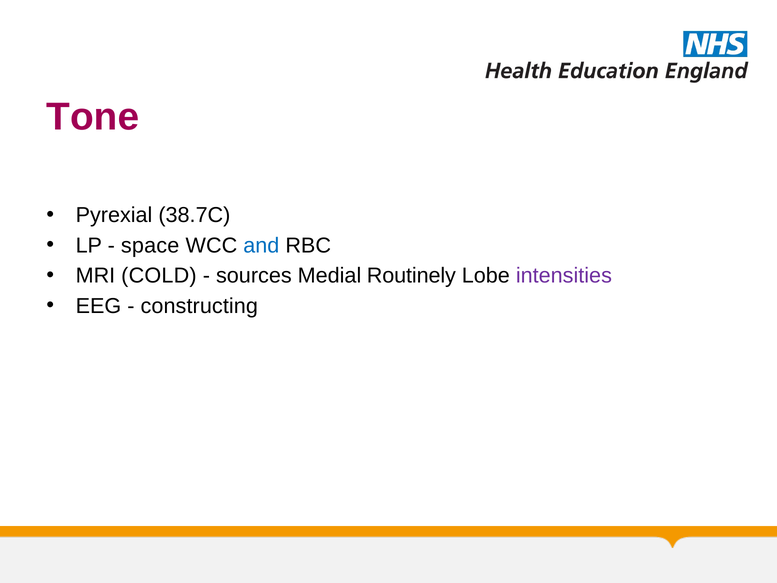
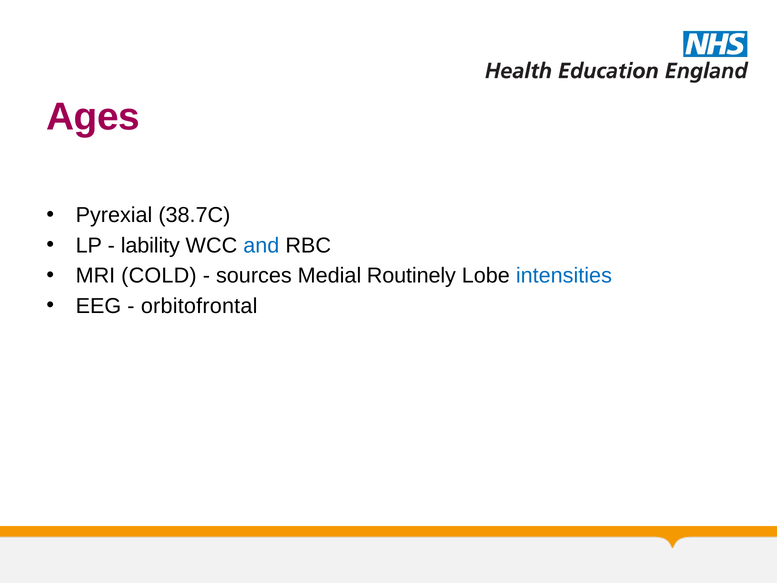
Tone: Tone -> Ages (93, 117)
space: space -> lability (150, 245)
intensities colour: purple -> blue (564, 276)
constructing: constructing -> orbitofrontal (199, 306)
